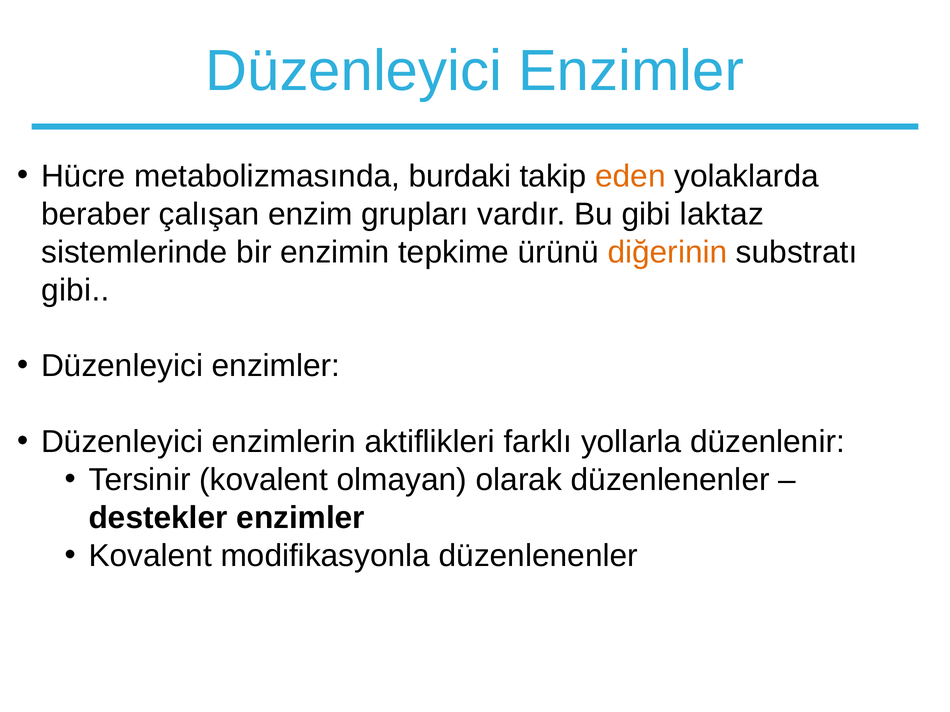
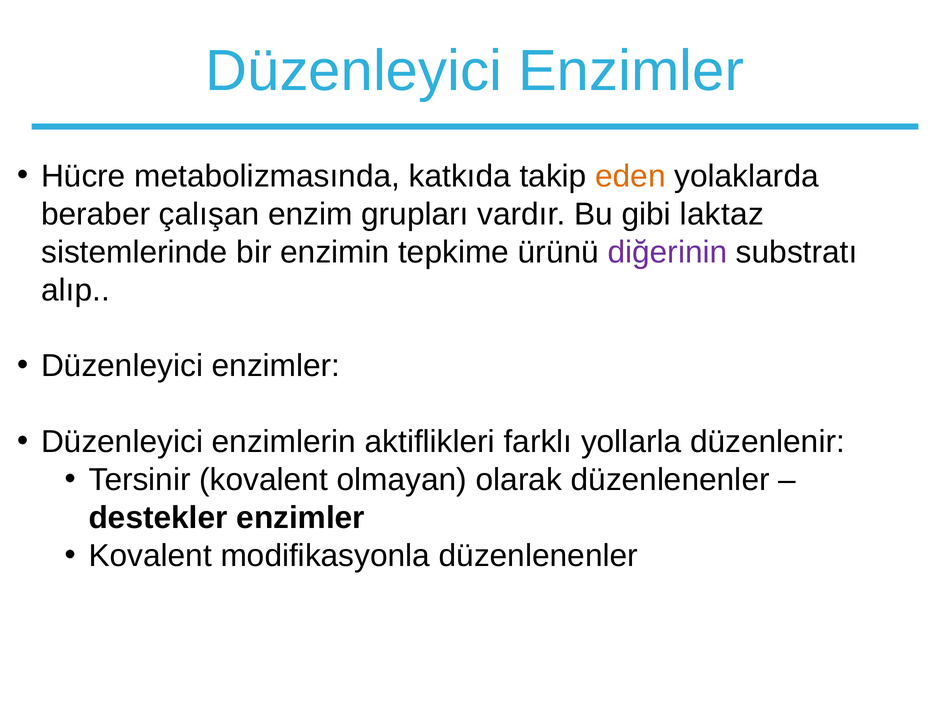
burdaki: burdaki -> katkıda (460, 176)
diğerinin colour: orange -> purple (667, 252)
gibi: gibi -> alıp (75, 290)
